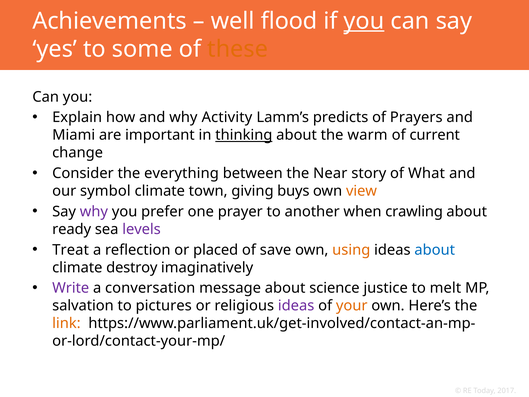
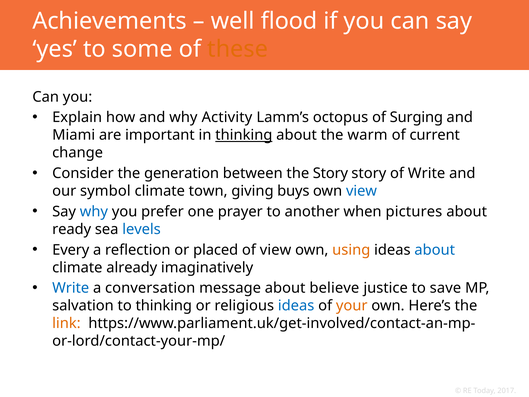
you underline: present -> none (364, 21)
predicts: predicts -> octopus (341, 117)
Prayers: Prayers -> Surging (416, 117)
everything: everything -> generation (182, 173)
the Near: Near -> Story (330, 173)
of What: What -> Write (427, 173)
view colour: orange -> blue (361, 191)
why colour: purple -> blue (94, 211)
crawling: crawling -> pictures (414, 211)
levels colour: purple -> blue (141, 229)
Treat: Treat -> Every (71, 250)
of save: save -> view (276, 250)
destroy: destroy -> already (132, 267)
Write colour: purple -> blue (71, 288)
science: science -> believe (334, 288)
melt: melt -> save (445, 288)
to pictures: pictures -> thinking (164, 306)
ideas colour: purple -> blue (296, 306)
